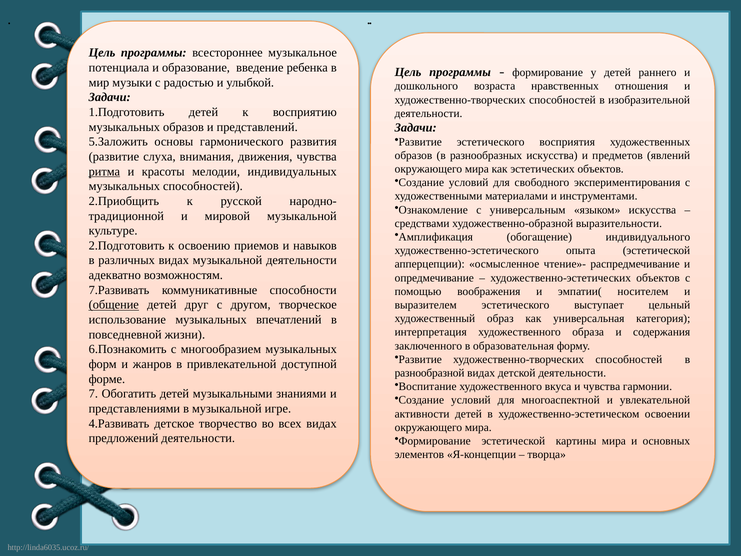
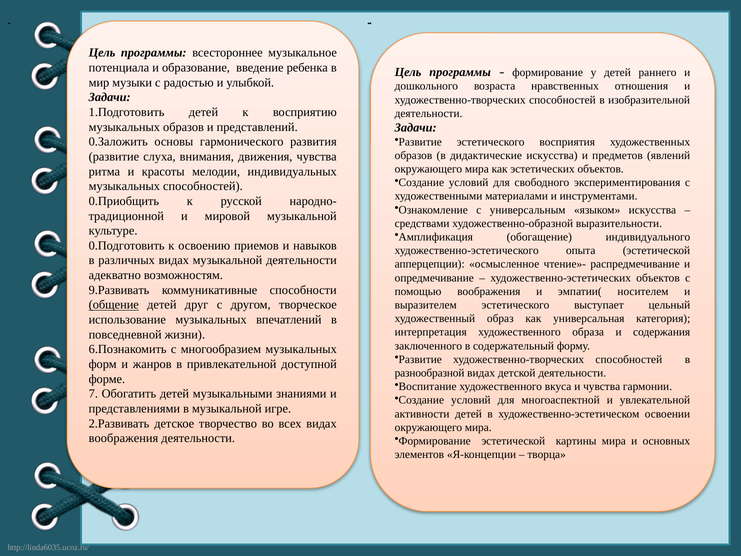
5.Заложить: 5.Заложить -> 0.Заложить (118, 142)
разнообразных: разнообразных -> дидактические (486, 155)
ритма underline: present -> none (104, 171)
2.Приобщить: 2.Приобщить -> 0.Приобщить (124, 201)
2.Подготовить: 2.Подготовить -> 0.Подготовить (127, 245)
7.Развивать: 7.Развивать -> 9.Развивать (119, 290)
образовательная: образовательная -> содержательный (514, 346)
4.Развивать: 4.Развивать -> 2.Развивать (119, 423)
предложений: предложений -> воображения (123, 438)
